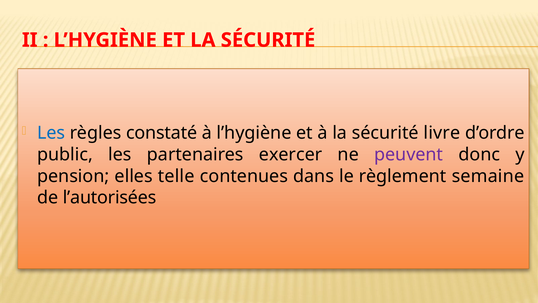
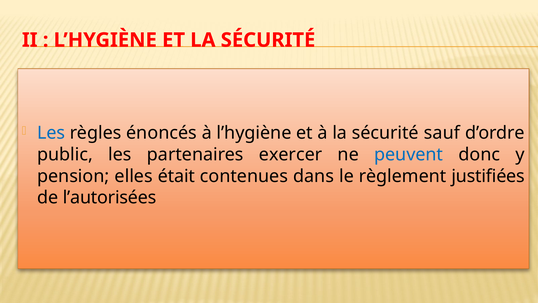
constaté: constaté -> énoncés (162, 133)
livre: livre -> sauf (442, 133)
peuvent colour: purple -> blue (409, 154)
telle: telle -> était (176, 176)
semaine: semaine -> justifiées (488, 176)
